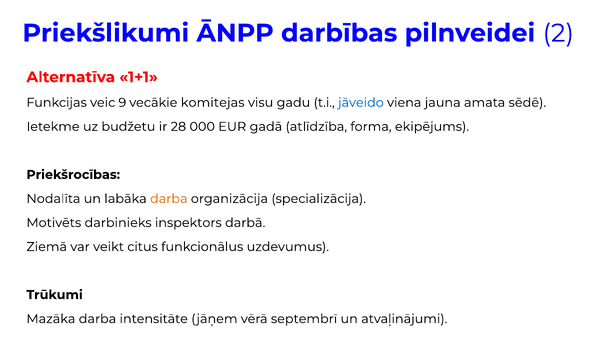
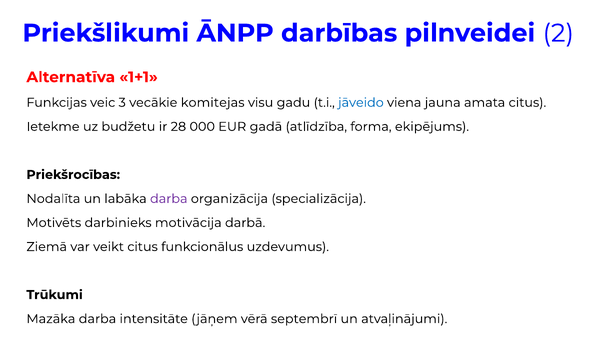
9: 9 -> 3 (122, 103)
amata sēdē: sēdē -> citus (527, 103)
darba colour: orange -> purple (169, 199)
inspektors: inspektors -> motivācija (188, 223)
